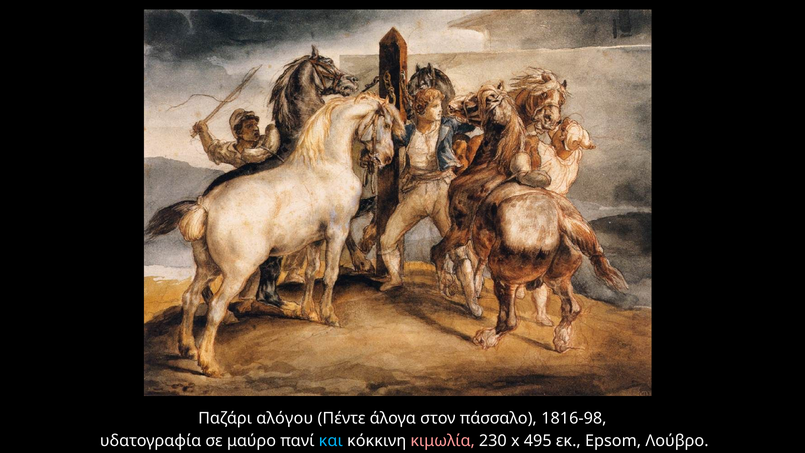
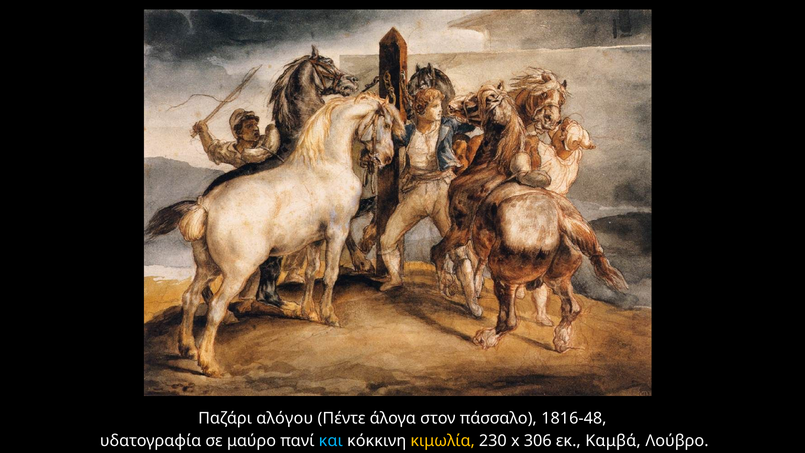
1816-98: 1816-98 -> 1816-48 (574, 418)
κιμωλία colour: pink -> yellow (443, 441)
495: 495 -> 306 (538, 441)
Epsom: Epsom -> Καμβά (613, 441)
